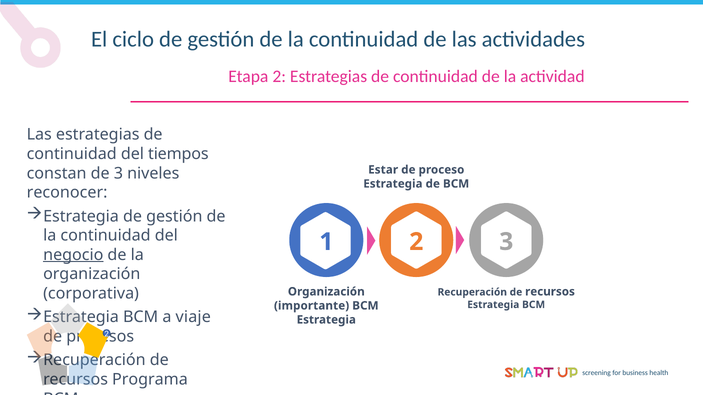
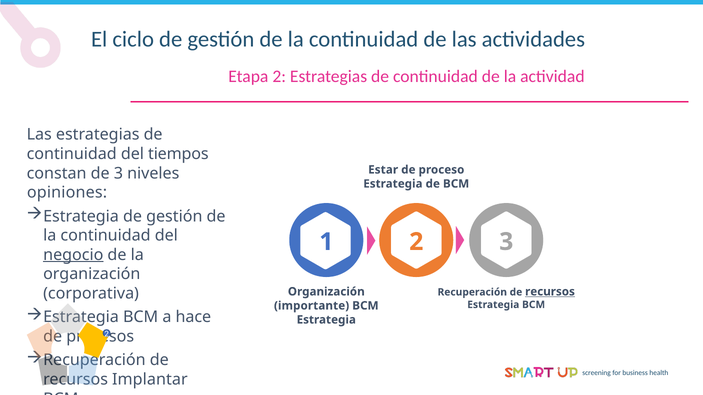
reconocer: reconocer -> opiniones (67, 193)
recursos underline: none -> present (550, 292)
viaje: viaje -> hace (193, 317)
Programa: Programa -> Implantar (150, 380)
